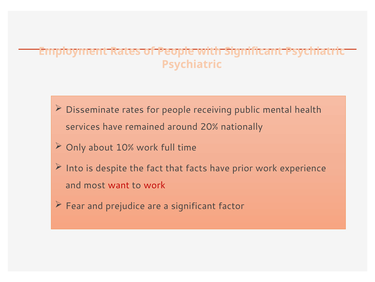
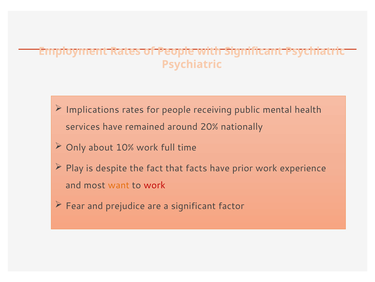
Disseminate: Disseminate -> Implications (92, 109)
Into: Into -> Play (75, 168)
want colour: red -> orange (119, 185)
